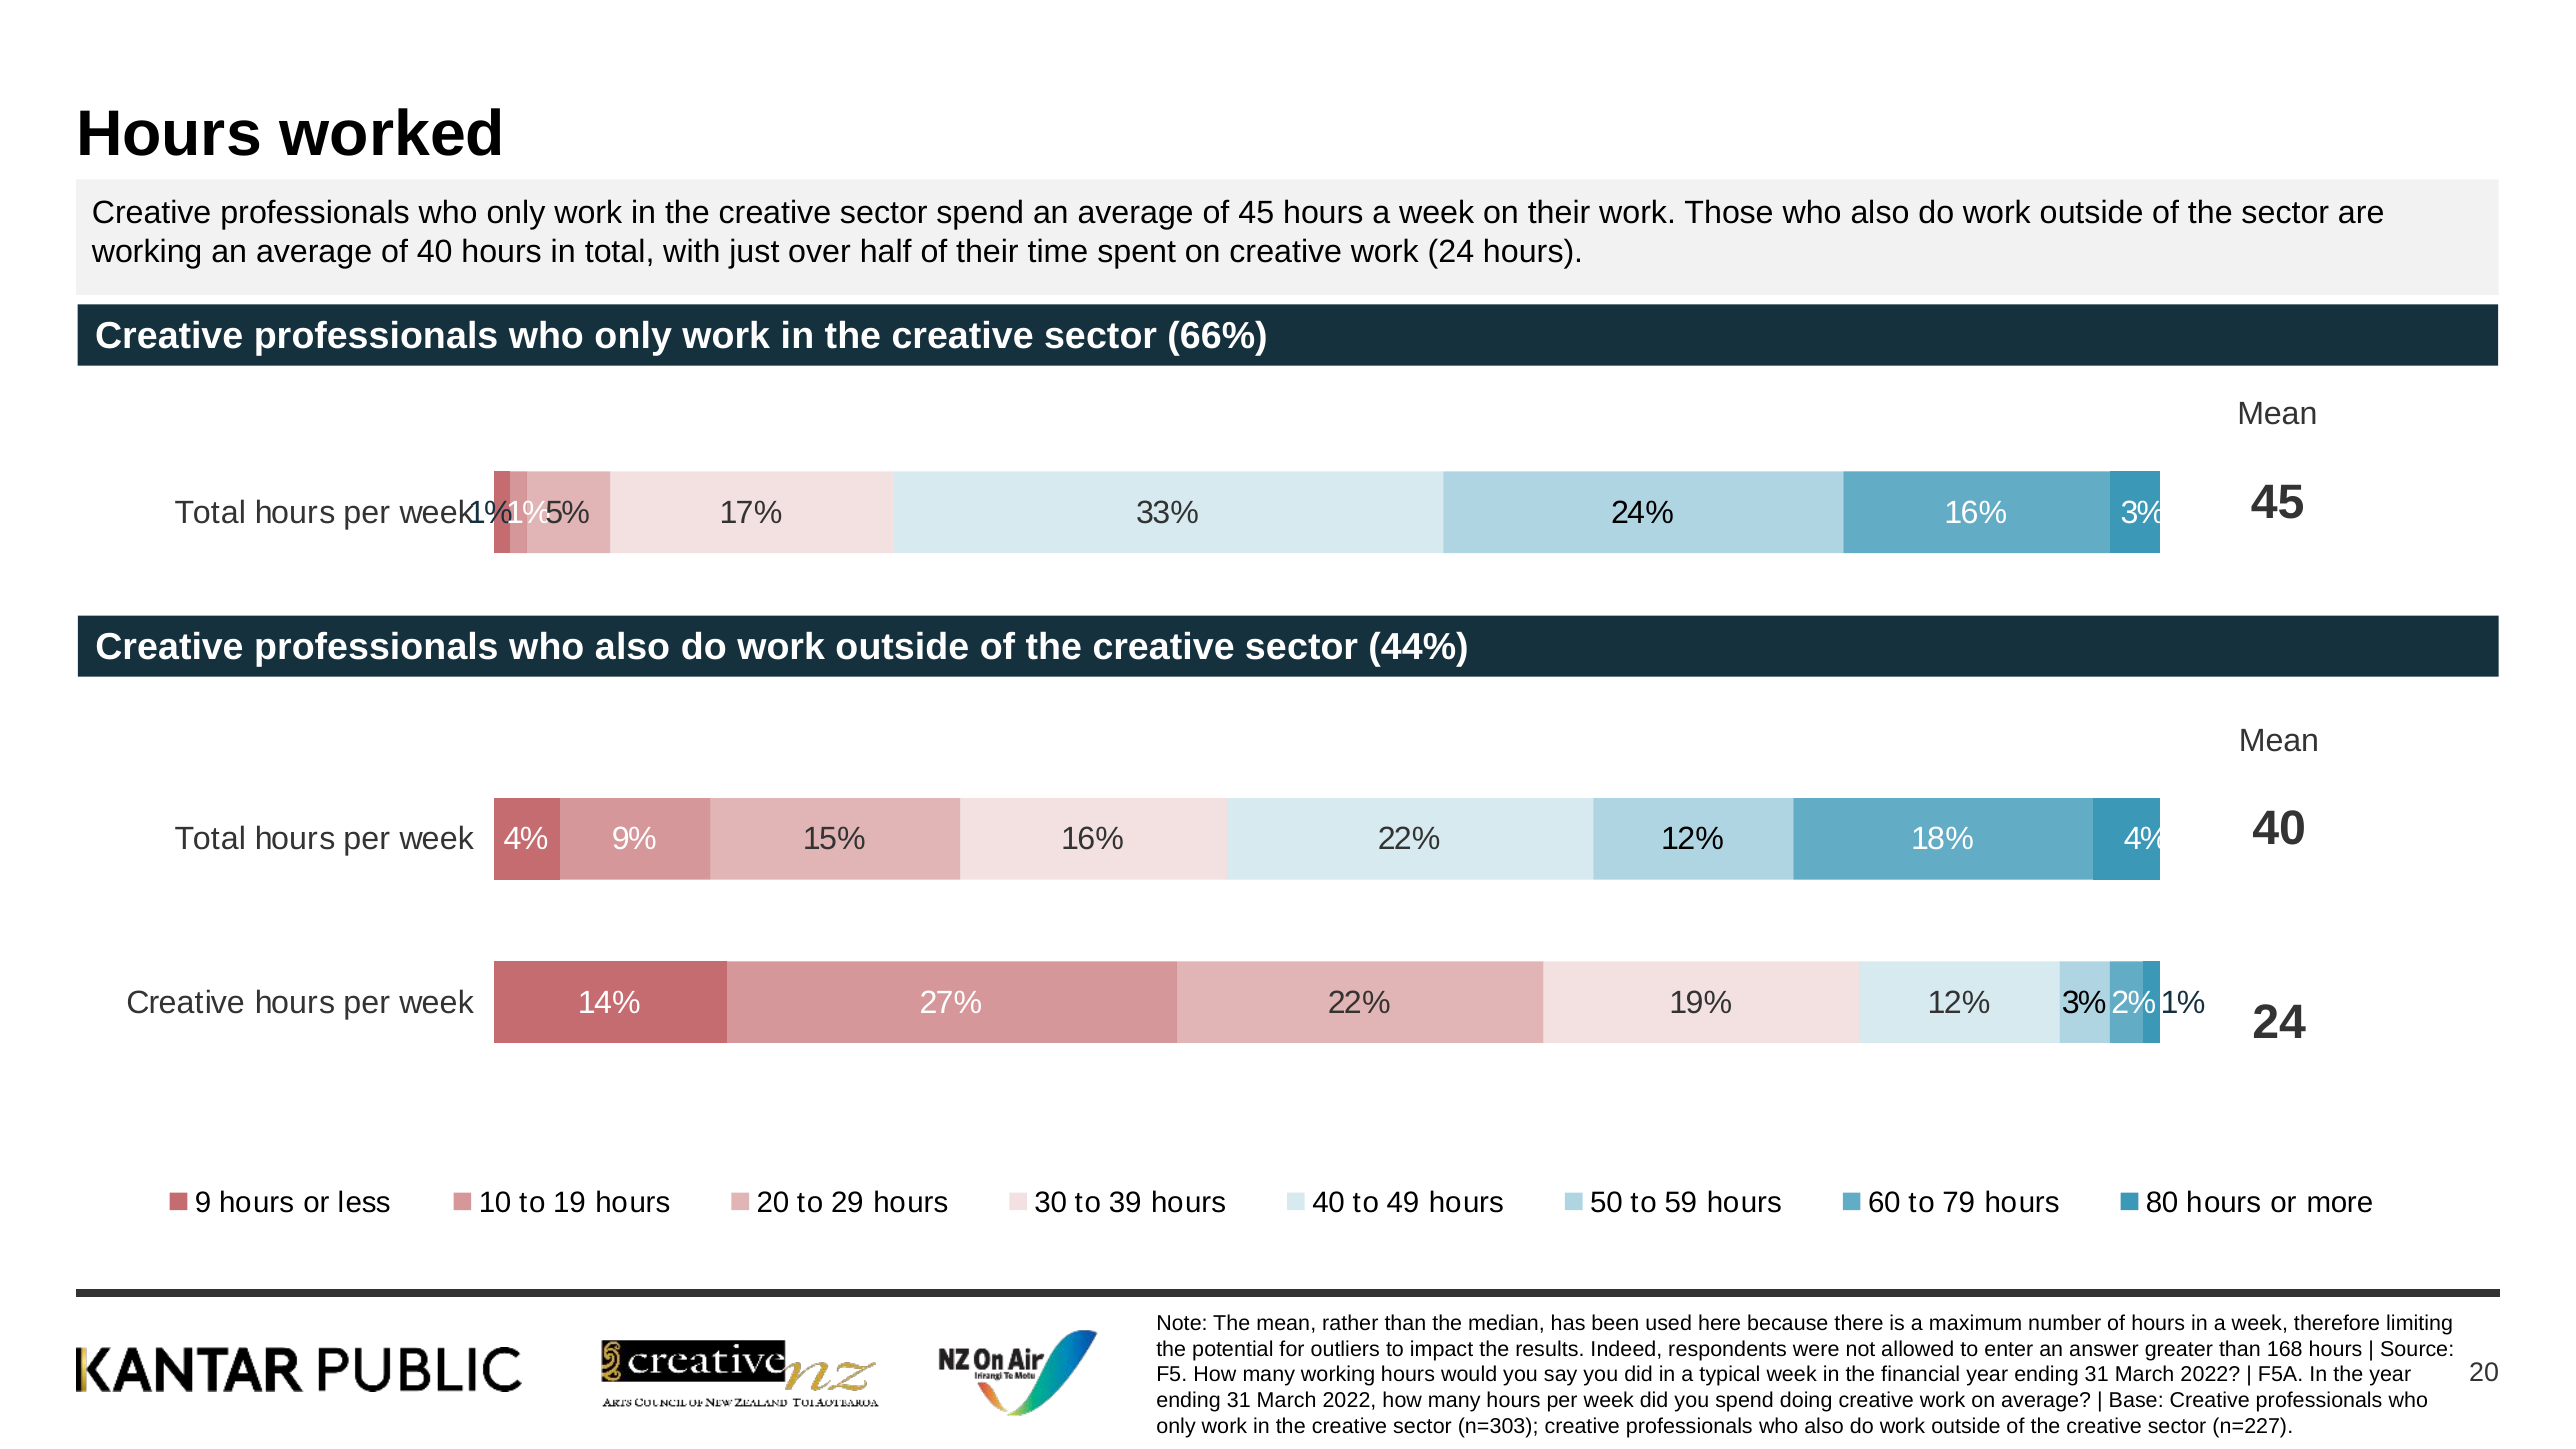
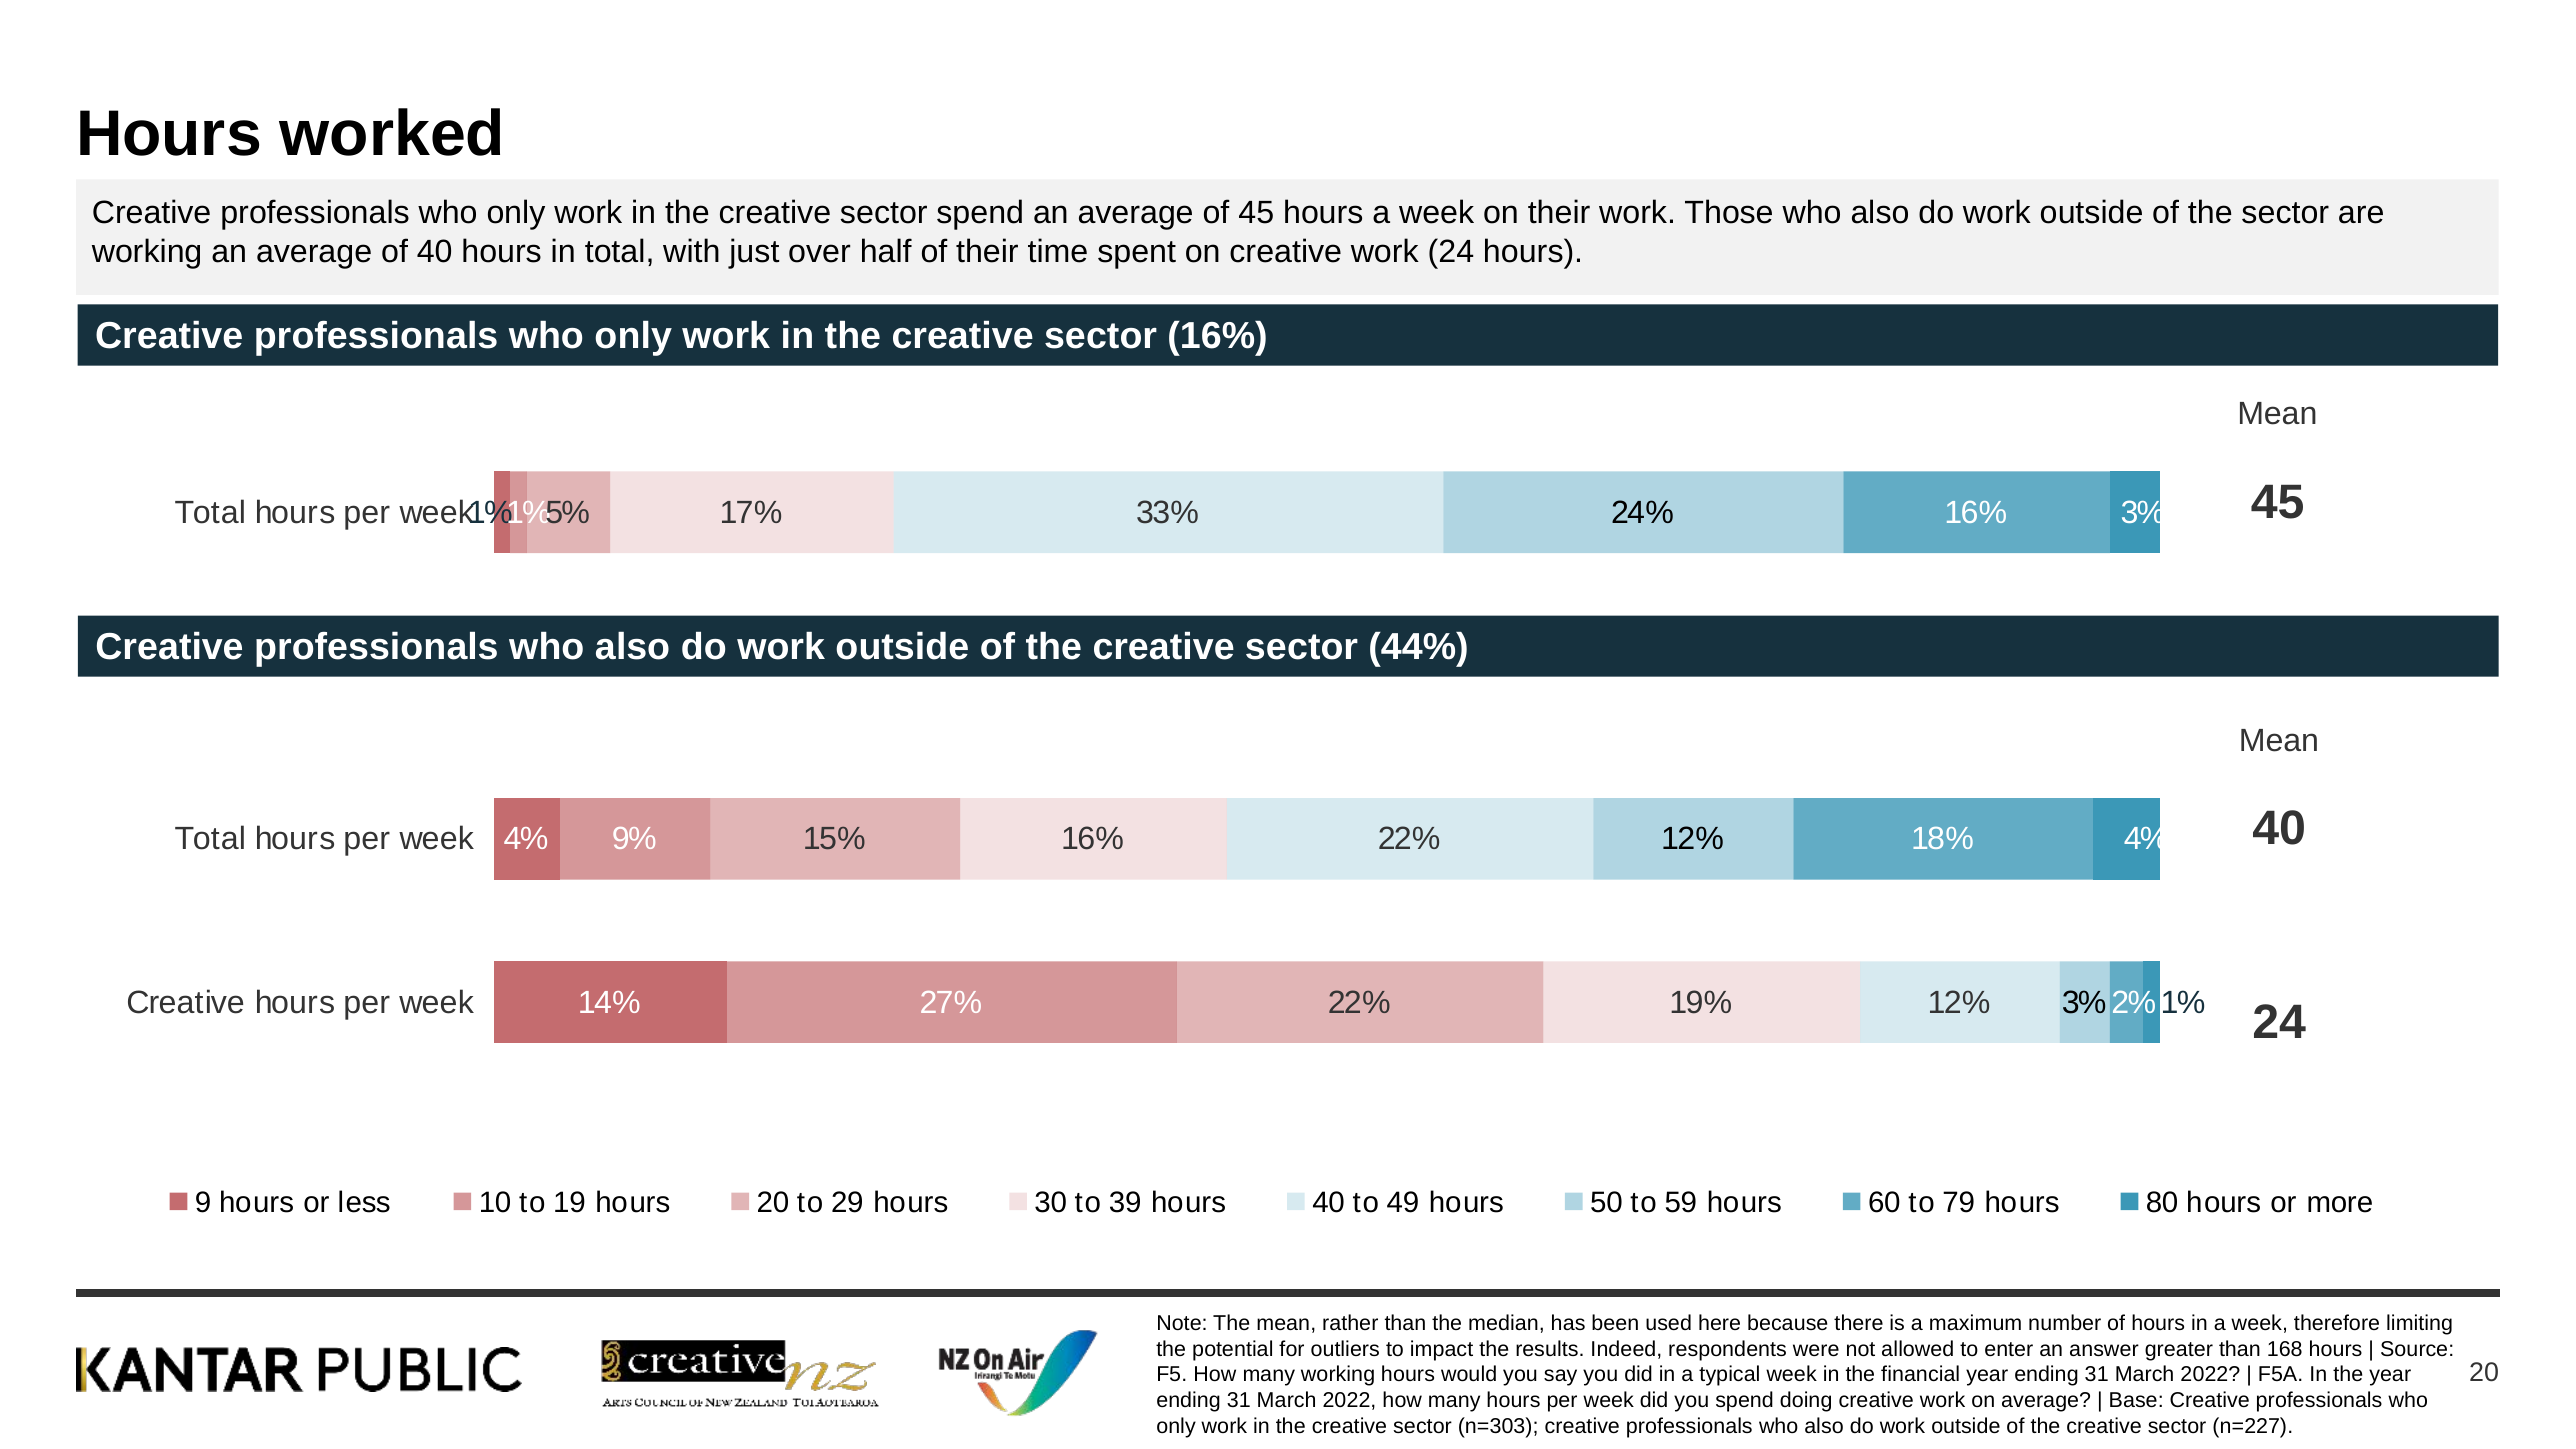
sector 66%: 66% -> 16% (1218, 336)
